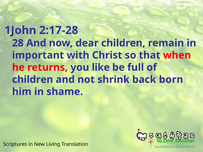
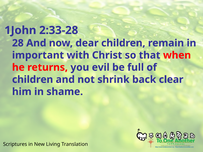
2:17-28: 2:17-28 -> 2:33-28 (59, 30)
like: like -> evil (101, 67)
born: born -> clear (171, 80)
